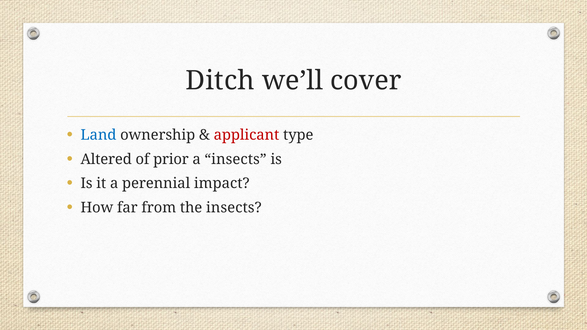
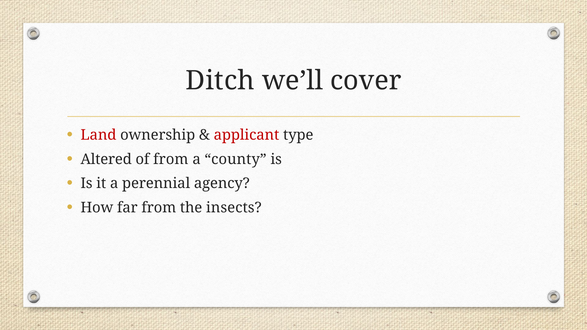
Land colour: blue -> red (98, 135)
of prior: prior -> from (171, 159)
a insects: insects -> county (236, 159)
impact: impact -> agency (222, 184)
